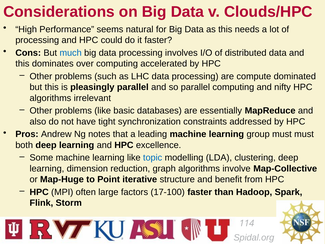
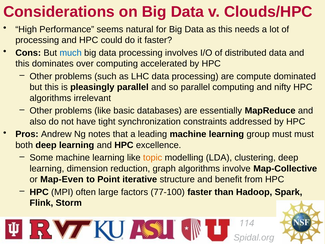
topic colour: blue -> orange (153, 158)
Map-Huge: Map-Huge -> Map-Even (62, 179)
17-100: 17-100 -> 77-100 (168, 192)
